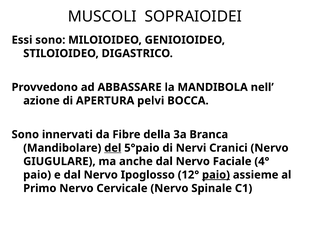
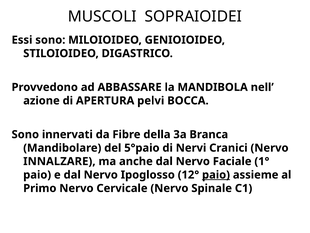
del underline: present -> none (113, 148)
GIUGULARE: GIUGULARE -> INNALZARE (59, 161)
4°: 4° -> 1° (262, 161)
